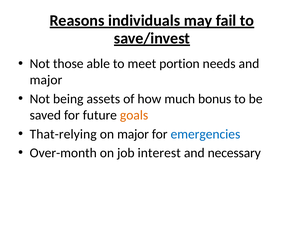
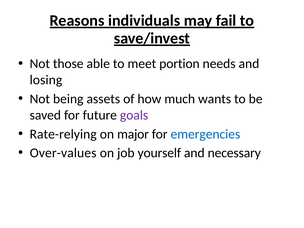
major: major -> losing (46, 80)
bonus: bonus -> wants (215, 99)
goals colour: orange -> purple (134, 115)
That-relying: That-relying -> Rate-relying (63, 134)
Over-month: Over-month -> Over-values (63, 153)
interest: interest -> yourself (159, 153)
